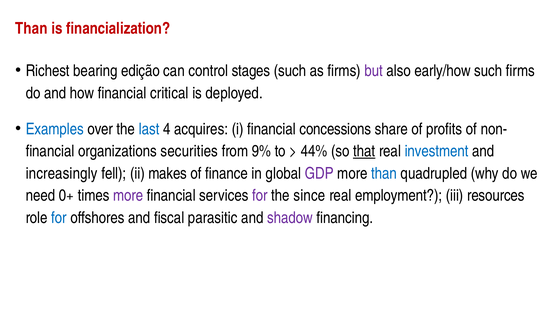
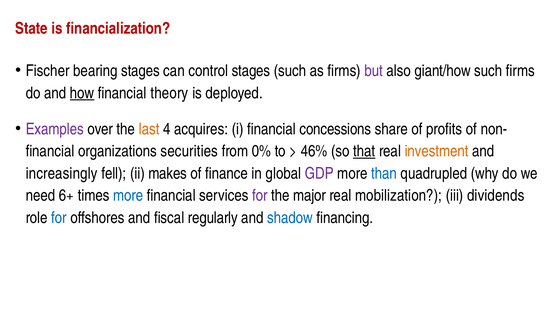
Than: Than -> State (31, 29)
Richest: Richest -> Fischer (48, 71)
bearing edição: edição -> stages (140, 71)
early/how: early/how -> giant/how (443, 71)
how underline: none -> present (82, 93)
critical: critical -> theory (169, 93)
Examples colour: blue -> purple (55, 129)
last colour: blue -> orange (149, 129)
9%: 9% -> 0% (261, 151)
44%: 44% -> 46% (314, 151)
investment colour: blue -> orange (437, 151)
0+: 0+ -> 6+ (67, 195)
more colour: purple -> blue (128, 195)
since: since -> major (310, 195)
employment: employment -> mobilization (399, 195)
resources: resources -> dividends (496, 195)
parasitic: parasitic -> regularly (213, 217)
shadow colour: purple -> blue (290, 217)
